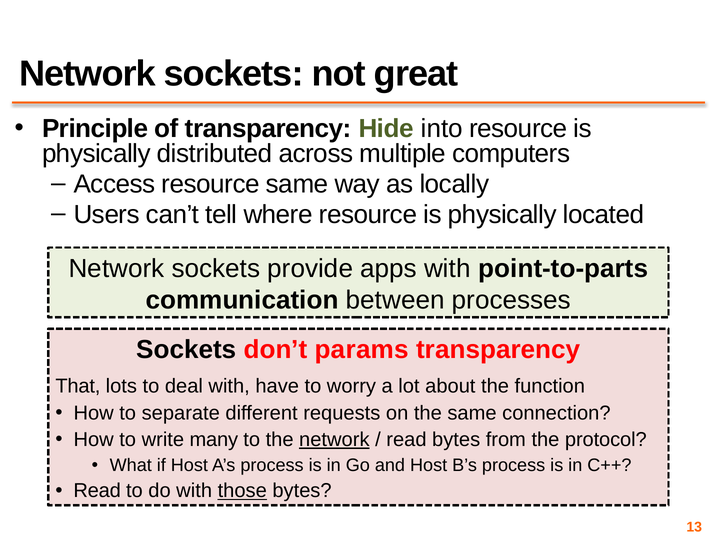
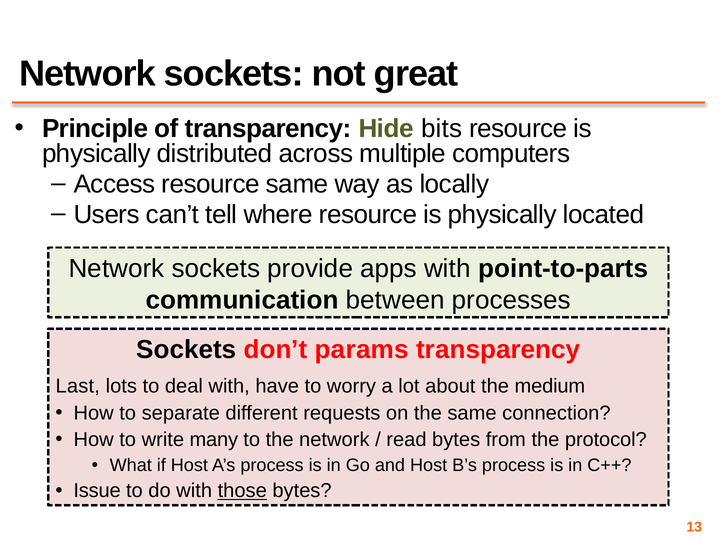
into: into -> bits (442, 129)
That: That -> Last (78, 386)
function: function -> medium (550, 386)
network underline: present -> none (334, 440)
Read: Read -> Issue (97, 491)
